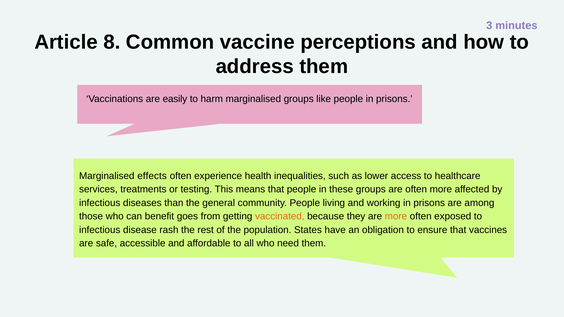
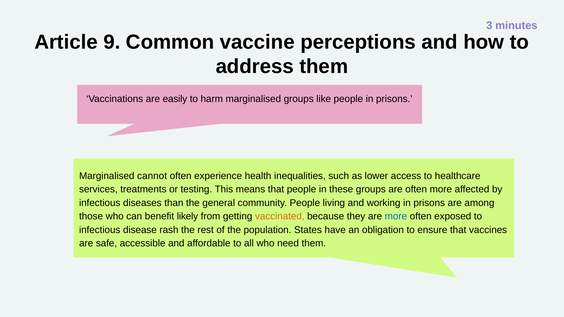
8: 8 -> 9 (112, 42)
effects: effects -> cannot (152, 176)
goes: goes -> likely (187, 217)
more colour: orange -> blue (396, 217)
